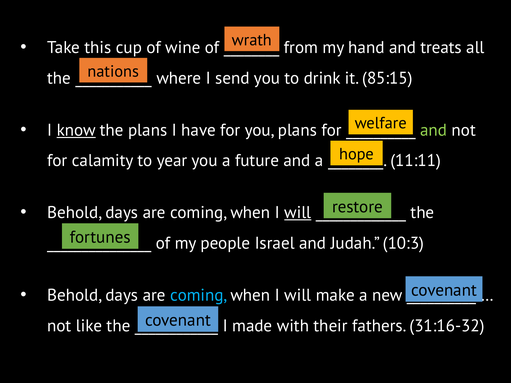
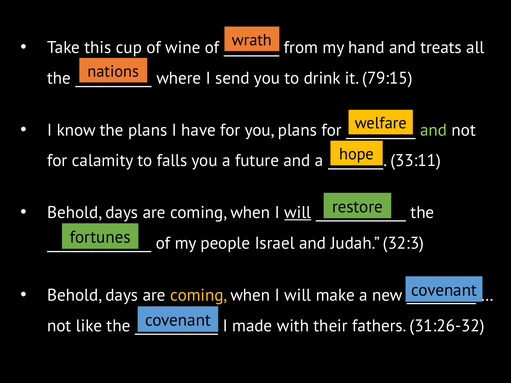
85:15: 85:15 -> 79:15 (387, 78)
know underline: present -> none (76, 130)
year: year -> falls (172, 161)
11:11: 11:11 -> 33:11 (416, 161)
10:3: 10:3 -> 32:3 (403, 243)
coming colour: light blue -> yellow (199, 295)
31:16-32: 31:16-32 -> 31:26-32 (447, 326)
